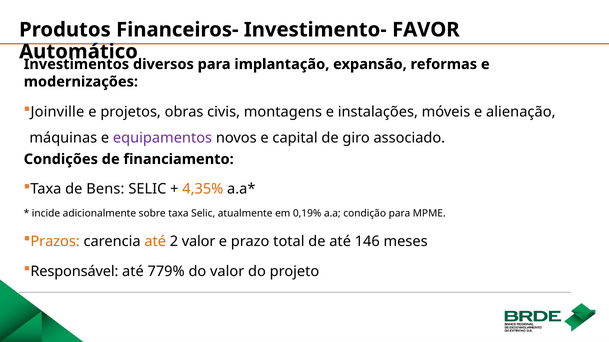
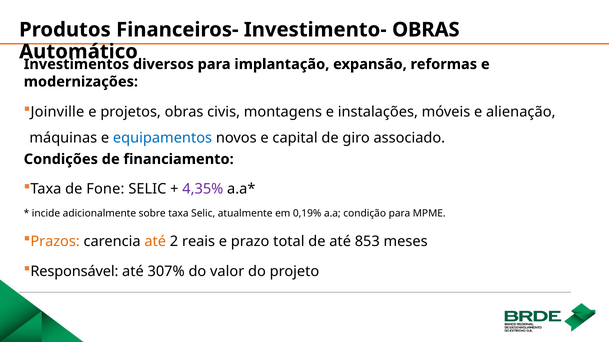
Investimento- FAVOR: FAVOR -> OBRAS (426, 30)
equipamentos colour: purple -> blue (163, 138)
Bens: Bens -> Fone (105, 189)
4,35% colour: orange -> purple (203, 189)
2 valor: valor -> reais (199, 242)
146: 146 -> 853 (367, 242)
779%: 779% -> 307% (166, 272)
